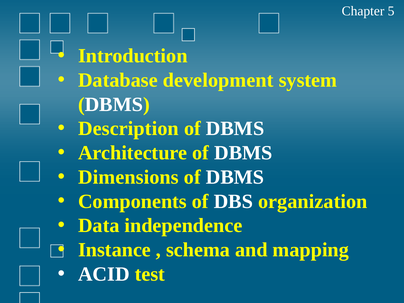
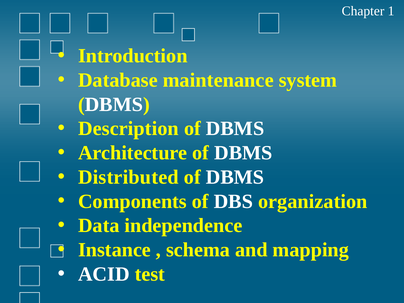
5: 5 -> 1 (391, 11)
development: development -> maintenance (218, 80)
Dimensions: Dimensions -> Distributed (128, 177)
